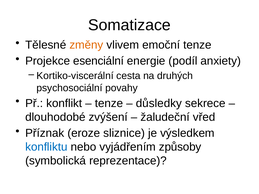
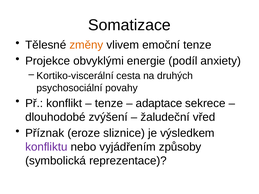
esenciální: esenciální -> obvyklými (98, 61)
důsledky: důsledky -> adaptace (159, 103)
konfliktu colour: blue -> purple (46, 147)
